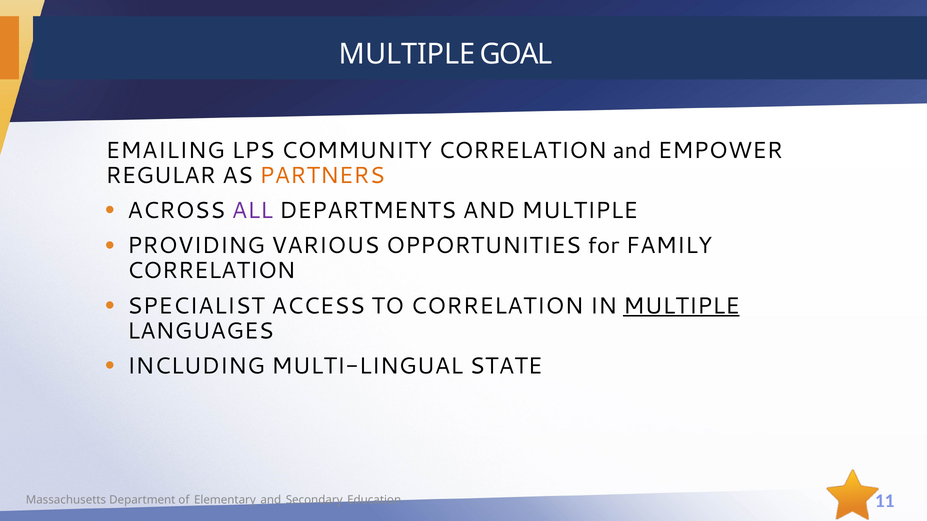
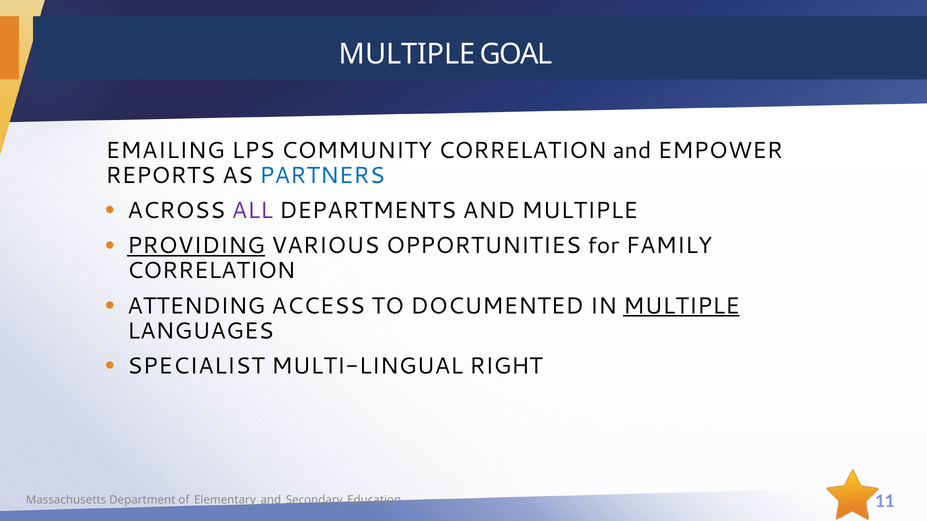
REGULAR: REGULAR -> REPORTS (161, 176)
PARTNERS colour: orange -> blue (322, 176)
PROVIDING underline: none -> present (196, 246)
SPECIALIST: SPECIALIST -> ATTENDING (196, 306)
TO CORRELATION: CORRELATION -> DOCUMENTED (497, 306)
INCLUDING: INCLUDING -> SPECIALIST (196, 366)
STATE: STATE -> RIGHT (506, 366)
